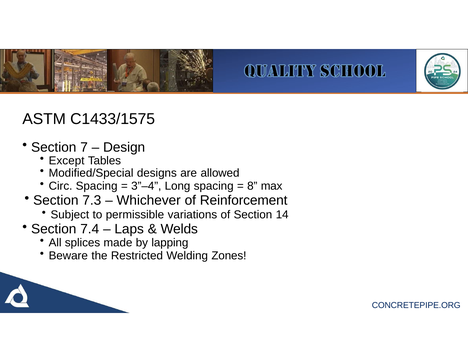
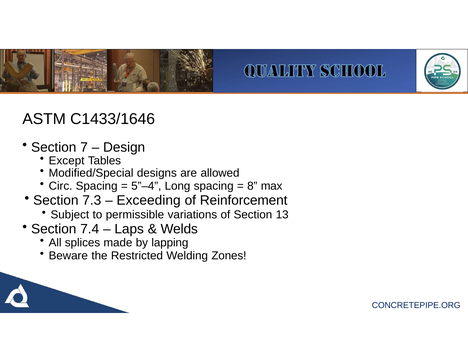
C1433/1575: C1433/1575 -> C1433/1646 (113, 119)
3”–4: 3”–4 -> 5”–4 (146, 186)
Whichever: Whichever -> Exceeding (149, 200)
14: 14 -> 13 (282, 214)
